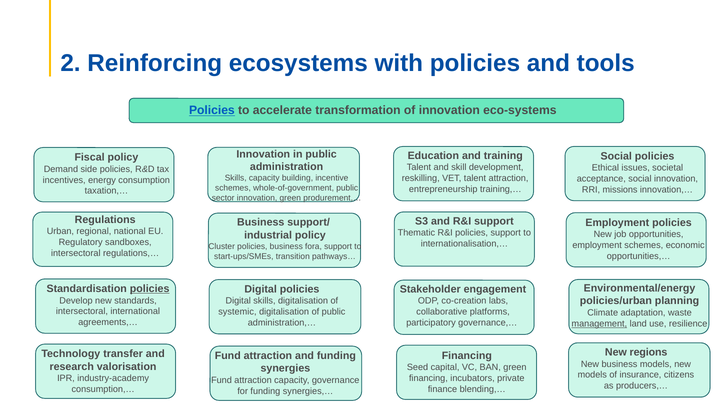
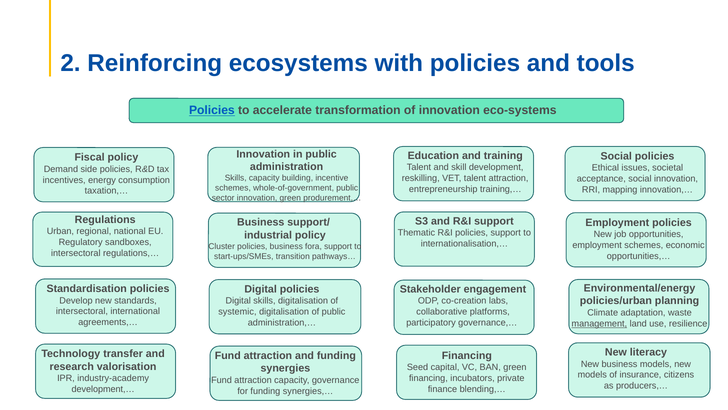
missions: missions -> mapping (620, 190)
policies underline: present -> none (150, 288)
regions: regions -> literacy (648, 352)
consumption,…: consumption,… -> development,… (103, 389)
